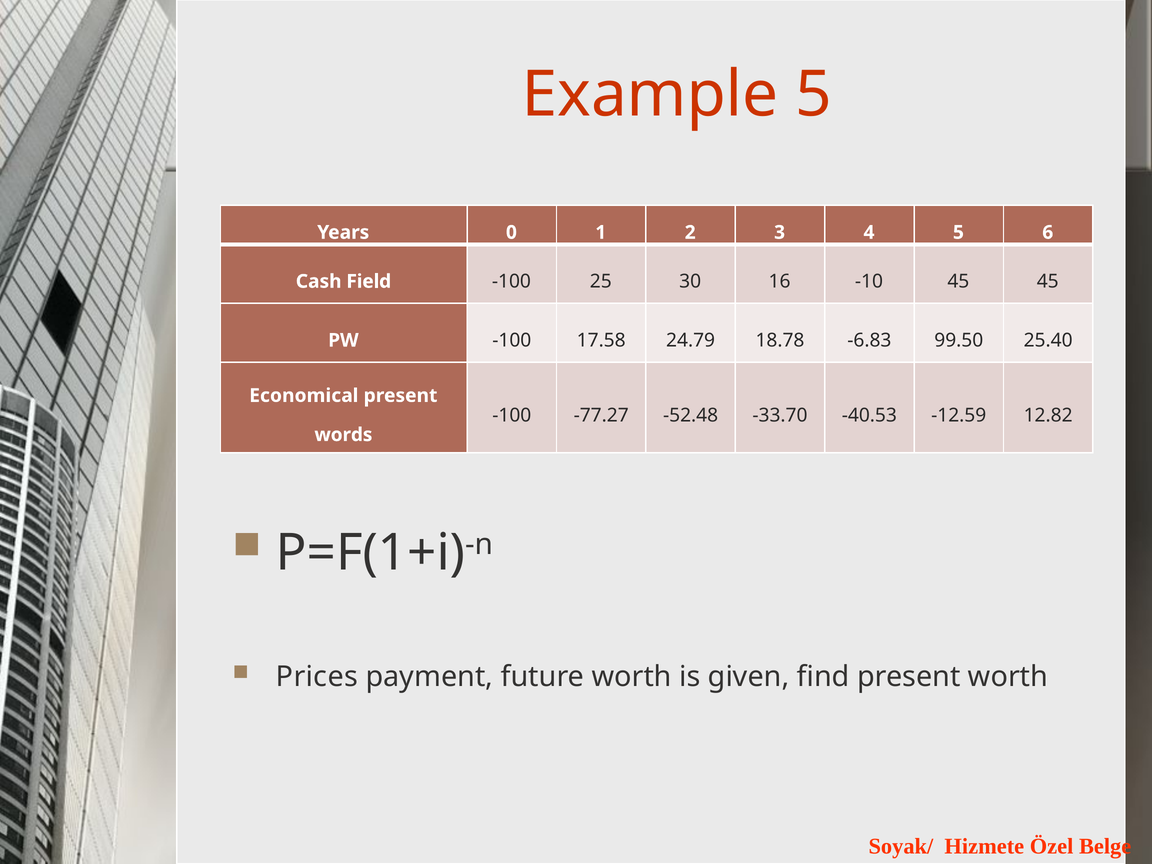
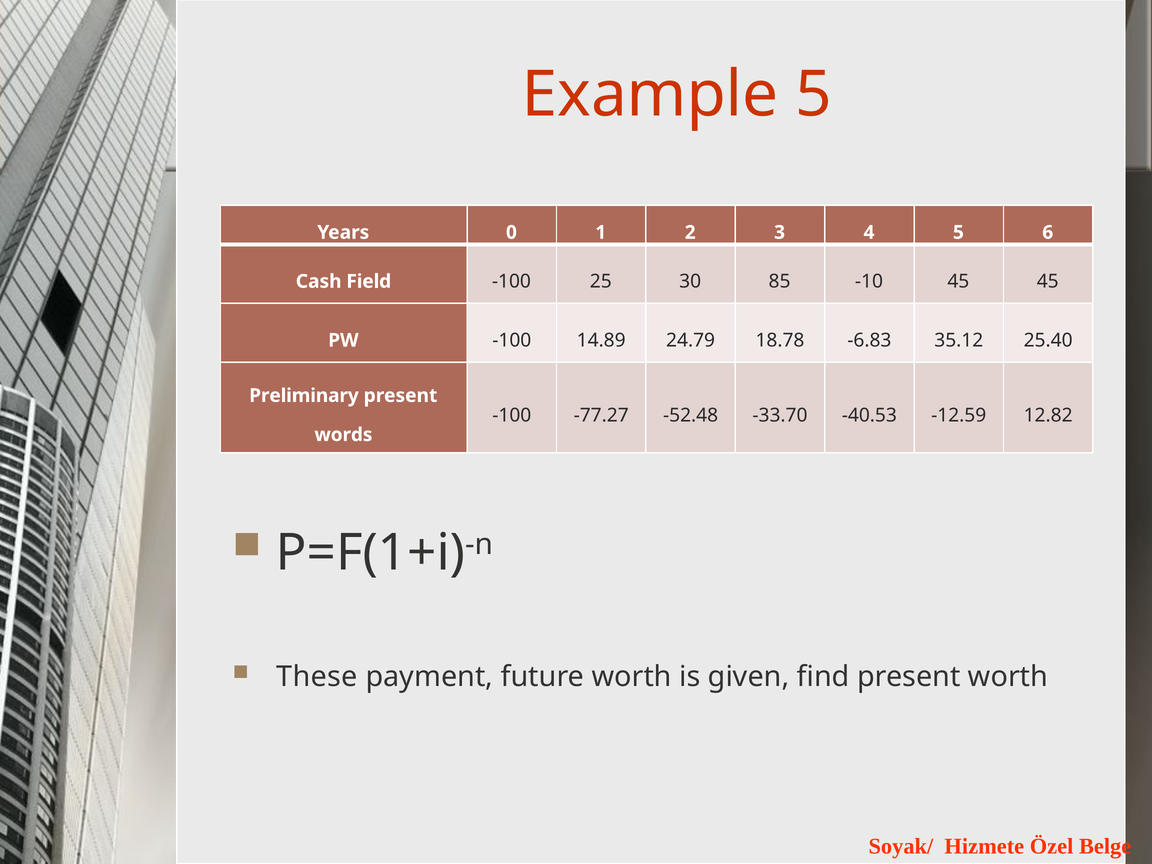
16: 16 -> 85 (780, 281)
17.58: 17.58 -> 14.89 (601, 340)
99.50: 99.50 -> 35.12 (959, 340)
Economical: Economical -> Preliminary (304, 396)
Prices: Prices -> These (317, 677)
